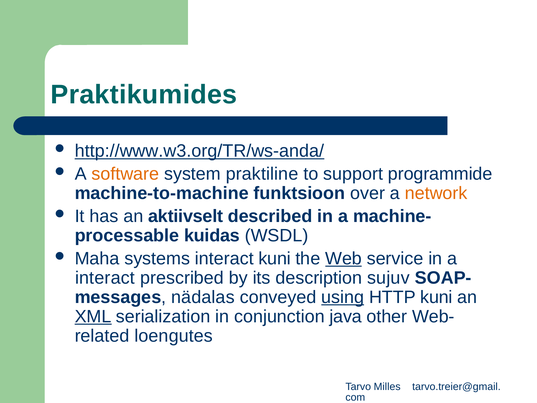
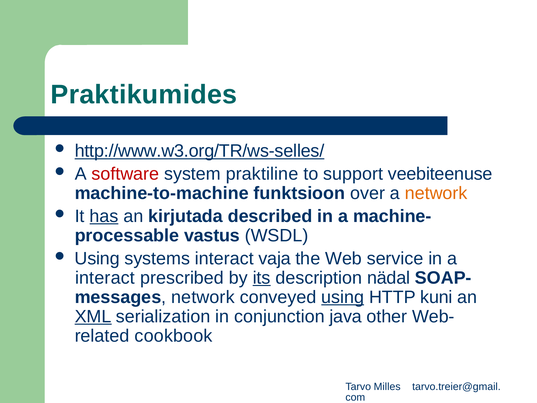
http://www.w3.org/TR/ws-anda/: http://www.w3.org/TR/ws-anda/ -> http://www.w3.org/TR/ws-selles/ (200, 151)
software colour: orange -> red (125, 174)
programmide: programmide -> veebiteenuse (440, 174)
has underline: none -> present (104, 216)
aktiivselt: aktiivselt -> kirjutada (186, 216)
kuidas: kuidas -> vastus (212, 235)
Maha: Maha -> Using (97, 258)
interact kuni: kuni -> vaja (275, 258)
Web underline: present -> none (344, 258)
its underline: none -> present (262, 278)
sujuv: sujuv -> nädal (389, 278)
nädalas: nädalas -> network (203, 297)
loengutes: loengutes -> cookbook (174, 336)
